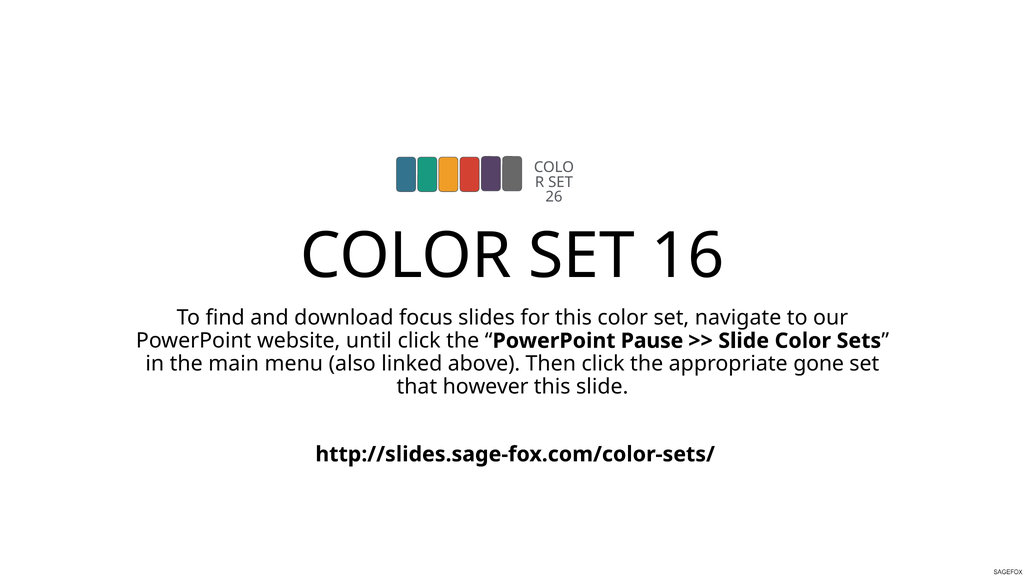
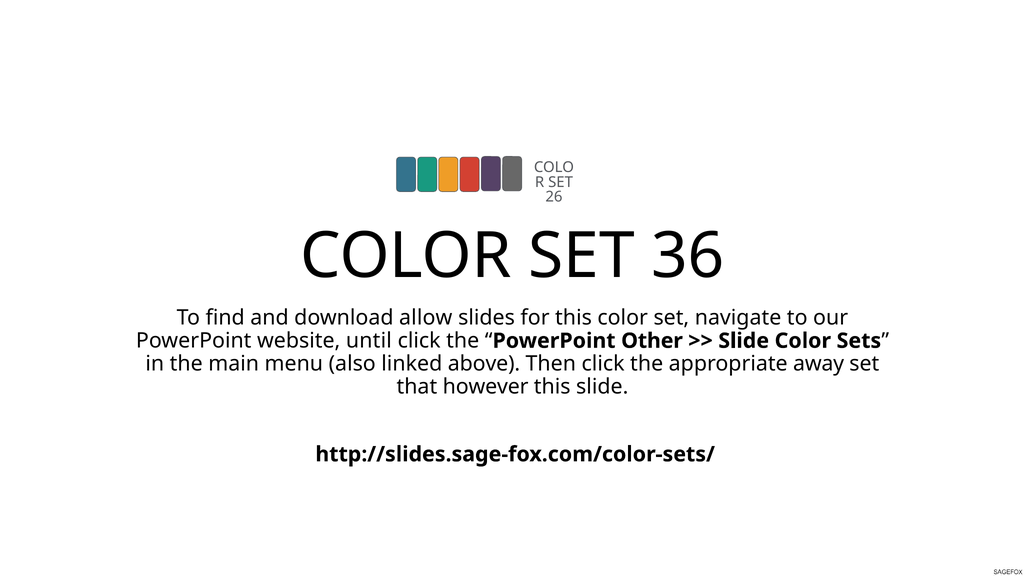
16: 16 -> 36 (688, 256)
focus: focus -> allow (426, 318)
Pause: Pause -> Other (652, 341)
gone: gone -> away (819, 364)
